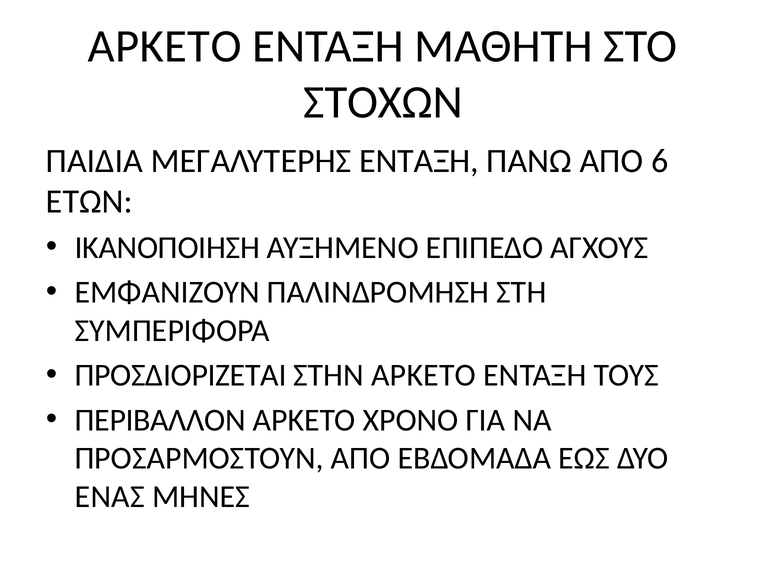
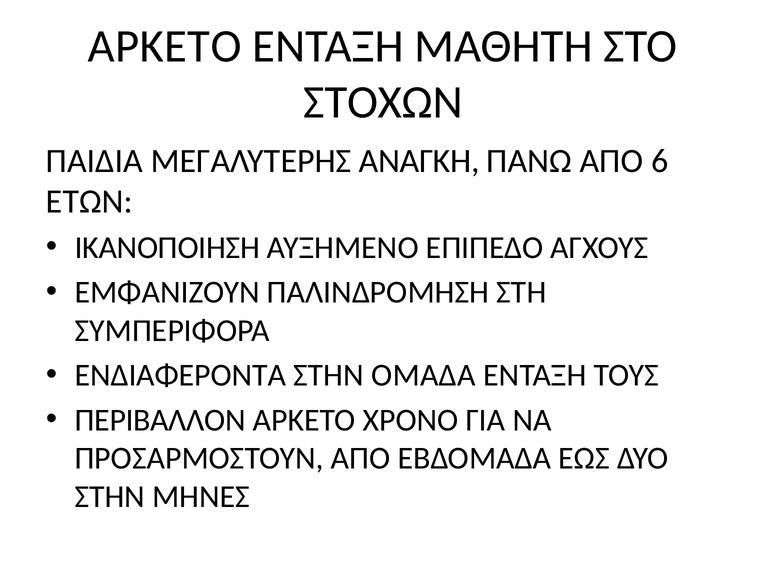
ΜΕΓΑΛΥΤΕΡΗΣ ΕΝΤΑΞΗ: ΕΝΤΑΞΗ -> ΑΝΑΓΚΗ (419, 161)
ΠΡΟΣΔΙΟΡΙΖΕΤΑΙ: ΠΡΟΣΔΙΟΡΙΖΕΤΑΙ -> ΕΝΔΙΑΦΕΡΟΝΤΑ (180, 375)
ΣΤΗΝ ΑΡΚΕΤΟ: ΑΡΚΕΤΟ -> ΟΜΑΔΑ (423, 375)
ΕΝΑΣ: ΕΝΑΣ -> ΣΤΗΝ (110, 496)
